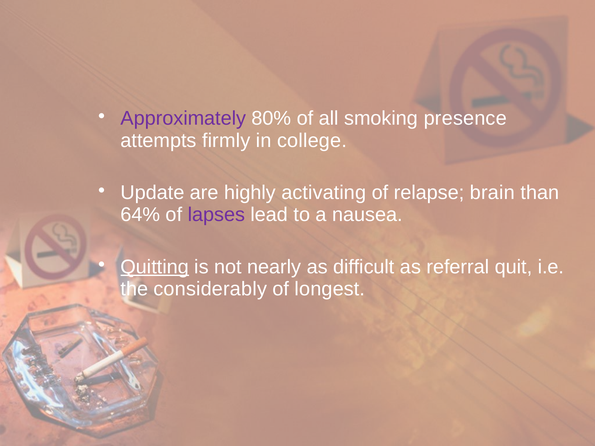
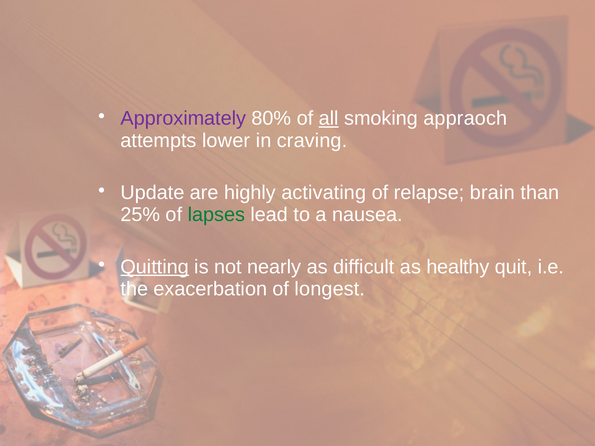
all underline: none -> present (329, 118)
presence: presence -> appraoch (465, 118)
firmly: firmly -> lower (226, 141)
college: college -> craving (312, 141)
64%: 64% -> 25% (140, 215)
lapses colour: purple -> green (216, 215)
referral: referral -> healthy (458, 267)
considerably: considerably -> exacerbation (210, 289)
